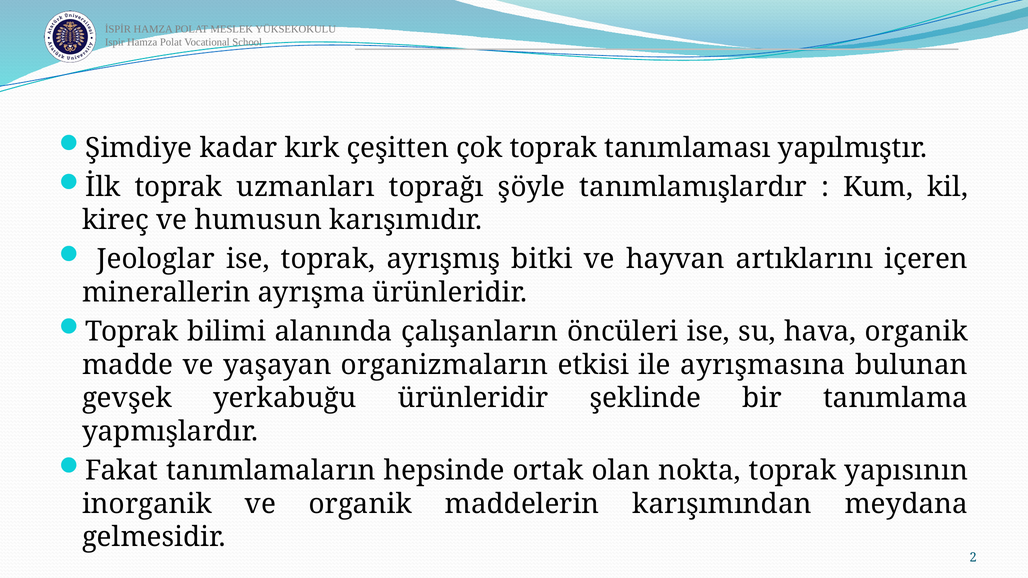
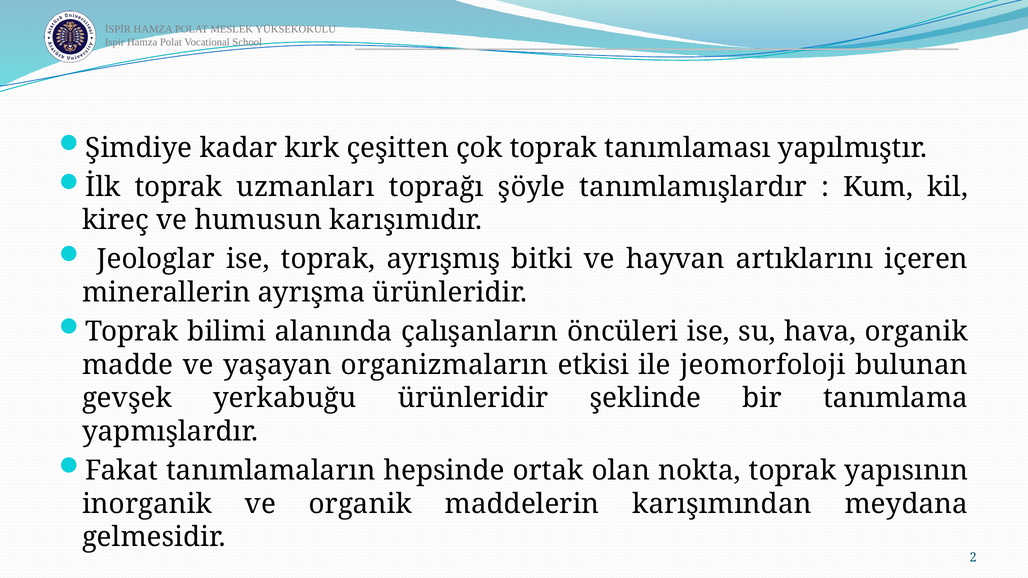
ayrışmasına: ayrışmasına -> jeomorfoloji (763, 365)
